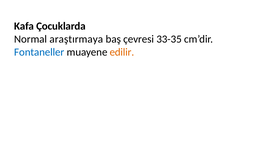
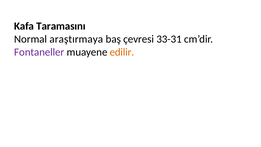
Çocuklarda: Çocuklarda -> Taramasını (61, 26)
33-35: 33-35 -> 33-31 (169, 39)
Fontaneller colour: blue -> purple (39, 52)
